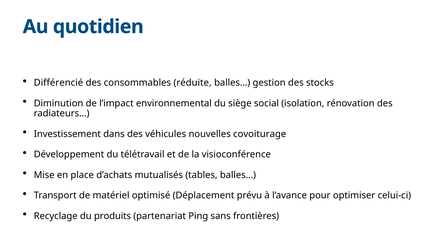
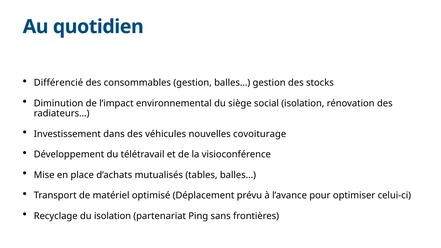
consommables réduite: réduite -> gestion (193, 83)
du produits: produits -> isolation (113, 216)
